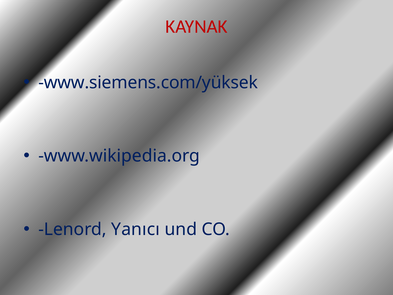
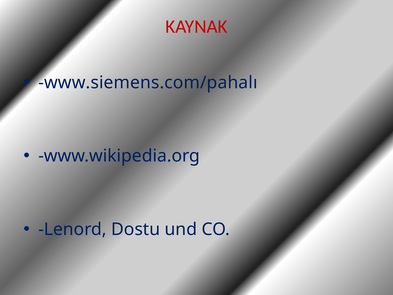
www.siemens.com/yüksek: www.siemens.com/yüksek -> www.siemens.com/pahalı (148, 82)
Yanıcı: Yanıcı -> Dostu (136, 229)
